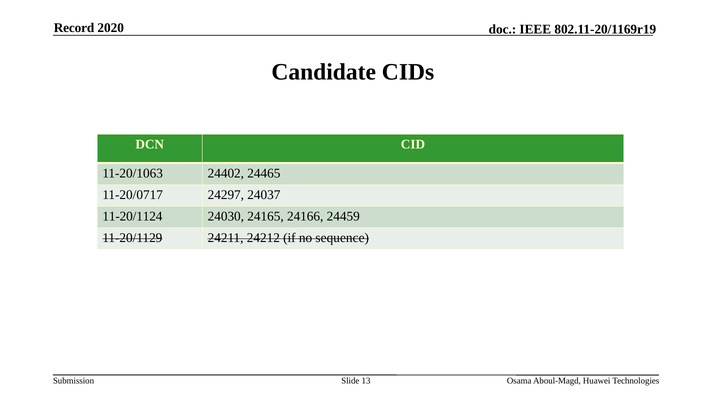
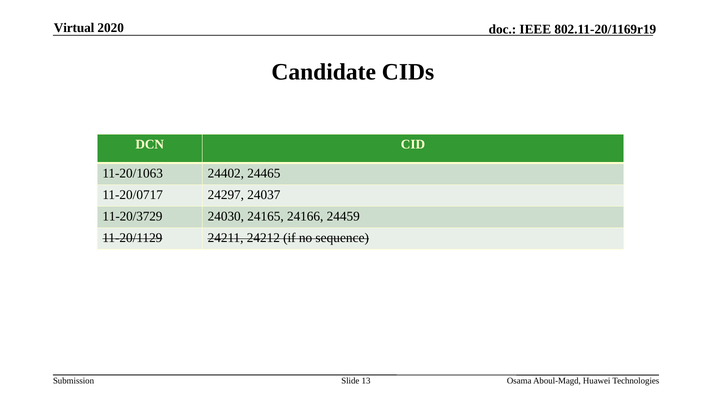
Record: Record -> Virtual (74, 28)
11-20/1124: 11-20/1124 -> 11-20/3729 (132, 216)
